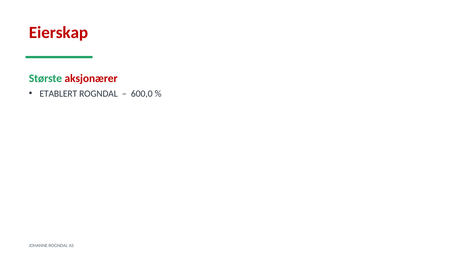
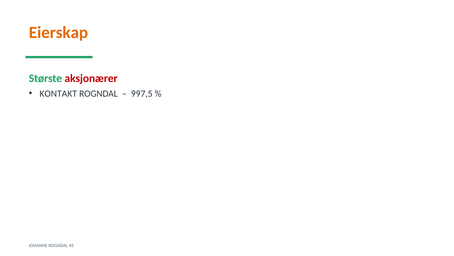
Eierskap colour: red -> orange (58, 32)
ETABLERT: ETABLERT -> KONTAKT (58, 93)
600,0: 600,0 -> 997,5 (142, 93)
